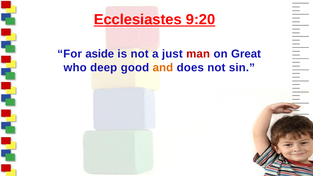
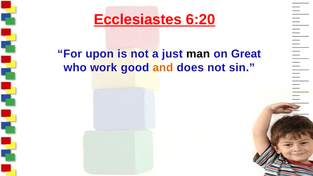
9:20: 9:20 -> 6:20 (201, 20)
aside: aside -> upon (100, 54)
man colour: red -> black (198, 54)
deep: deep -> work (104, 68)
